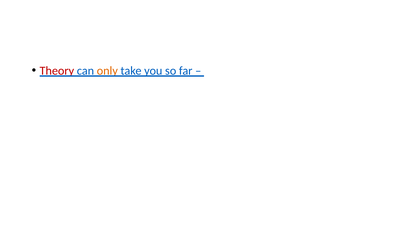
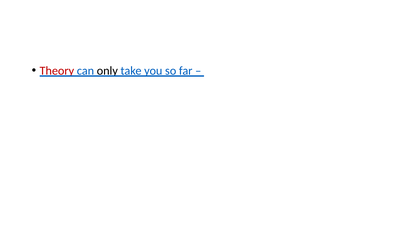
only colour: orange -> black (107, 71)
